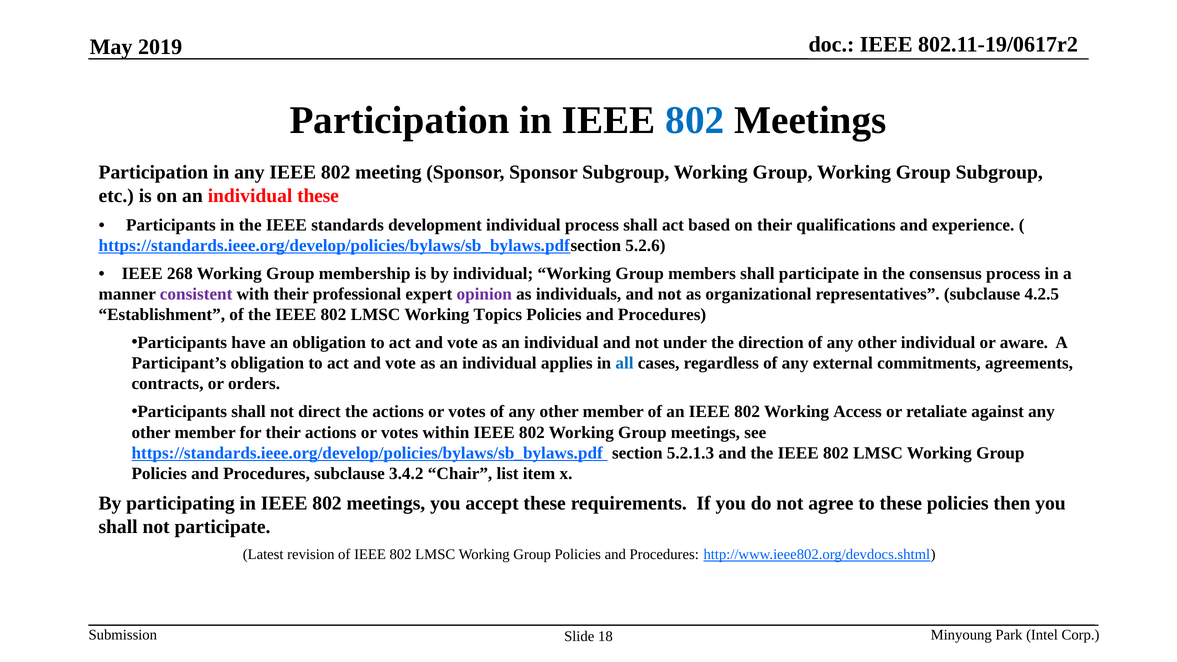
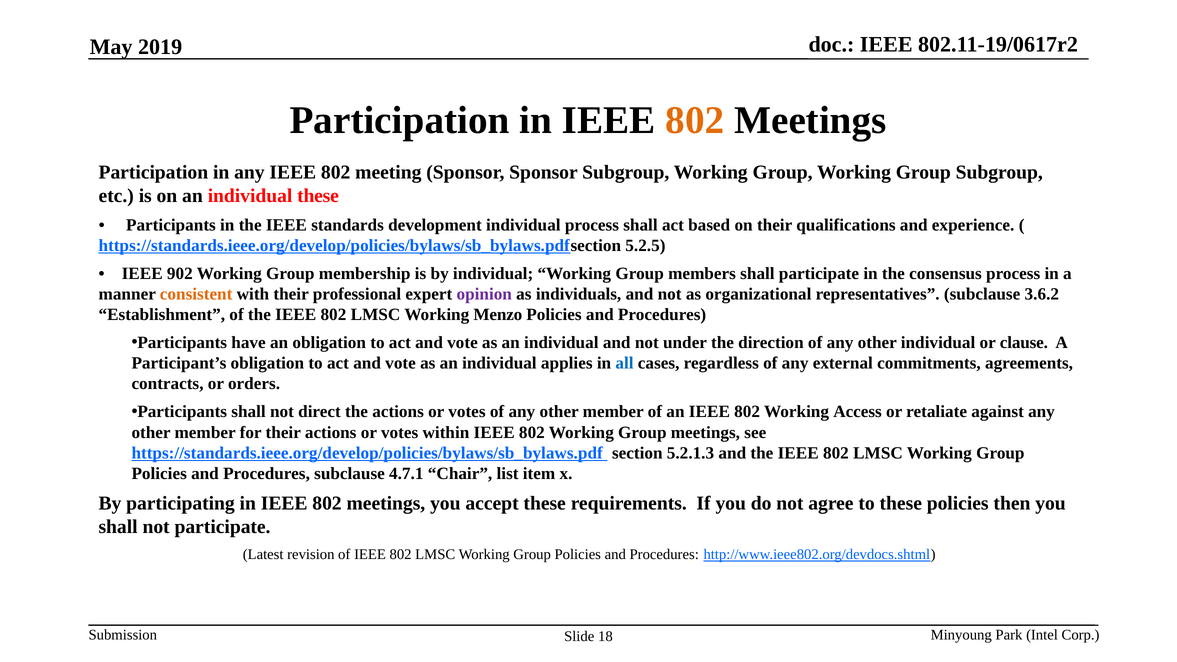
802 colour: blue -> orange (695, 120)
5.2.6: 5.2.6 -> 5.2.5 (645, 245)
268: 268 -> 902 (180, 273)
consistent colour: purple -> orange (196, 294)
4.2.5: 4.2.5 -> 3.6.2 (1042, 294)
Topics: Topics -> Menzo (498, 315)
aware: aware -> clause (1024, 343)
3.4.2: 3.4.2 -> 4.7.1 (406, 474)
